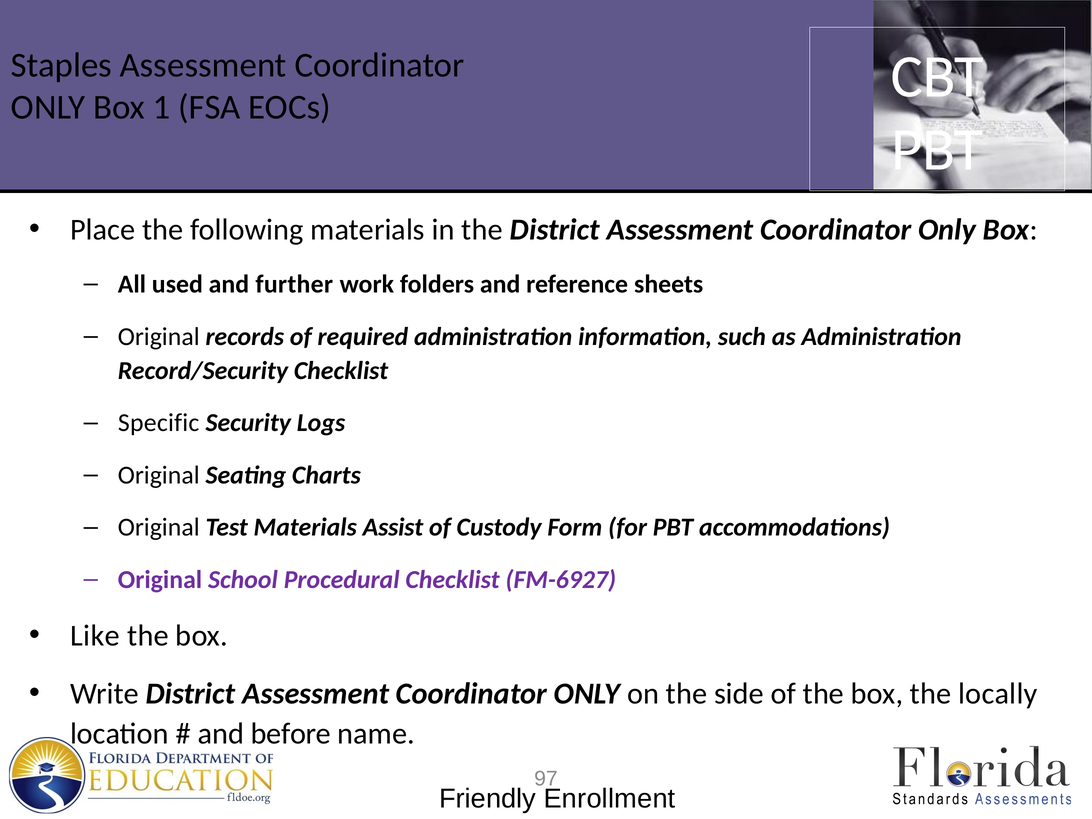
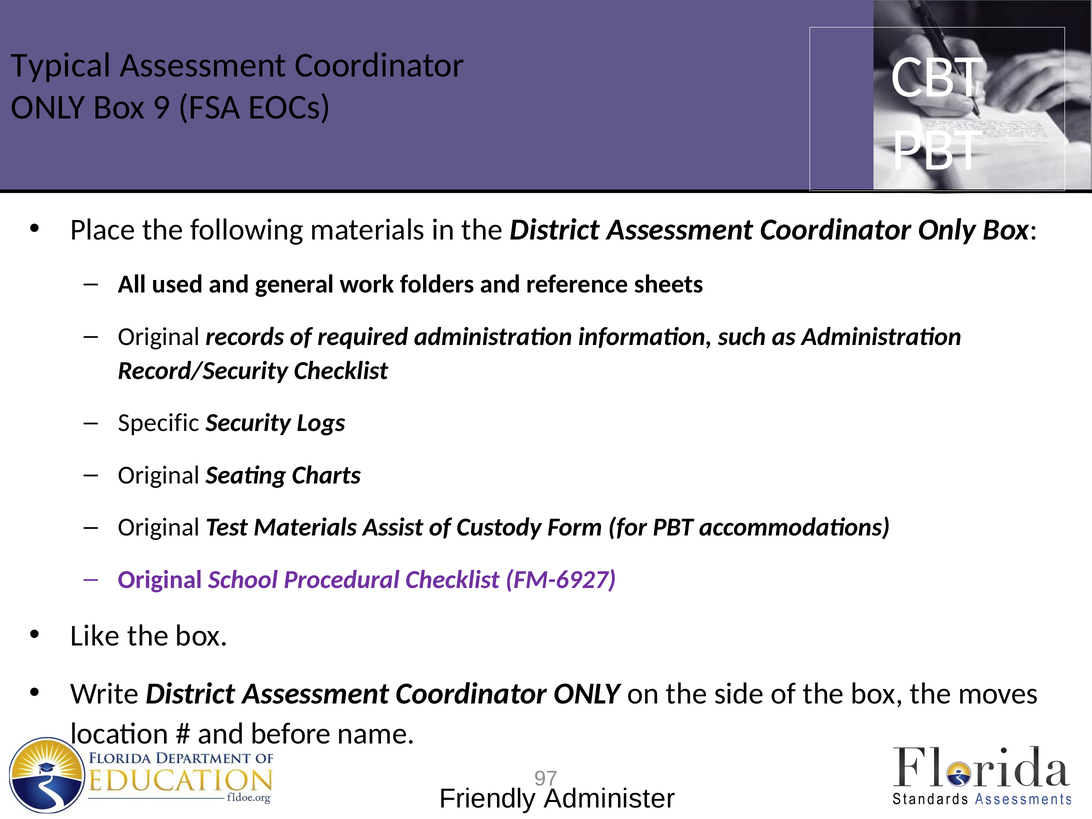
Staples: Staples -> Typical (61, 65)
1: 1 -> 9 (162, 107)
further: further -> general (295, 284)
locally: locally -> moves (998, 694)
Enrollment: Enrollment -> Administer (609, 799)
